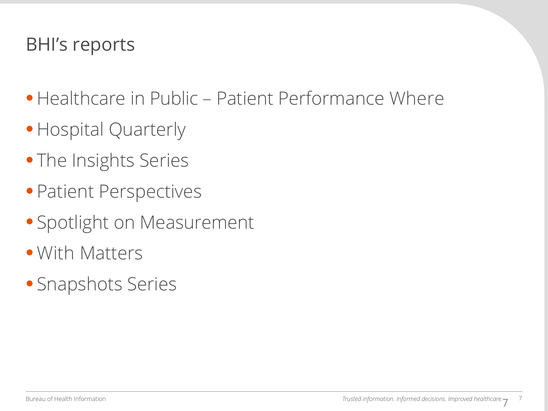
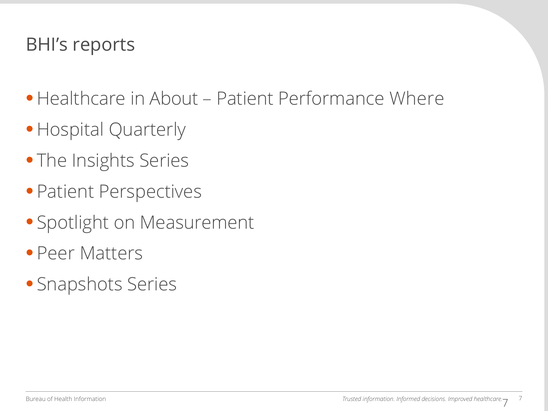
Public: Public -> About (174, 99)
With: With -> Peer (56, 254)
